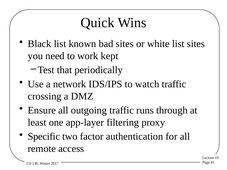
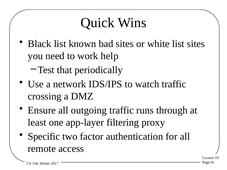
kept: kept -> help (110, 56)
